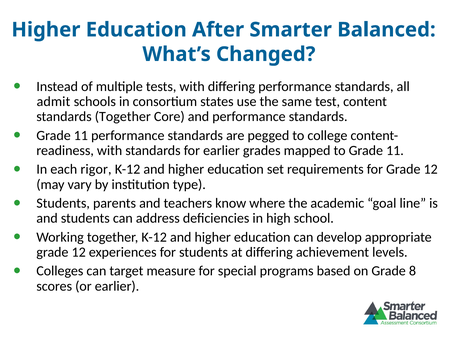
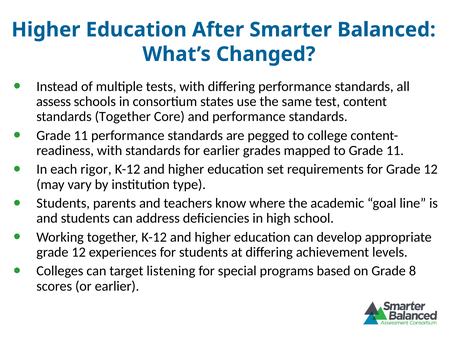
admit: admit -> assess (54, 101)
measure: measure -> listening (171, 271)
